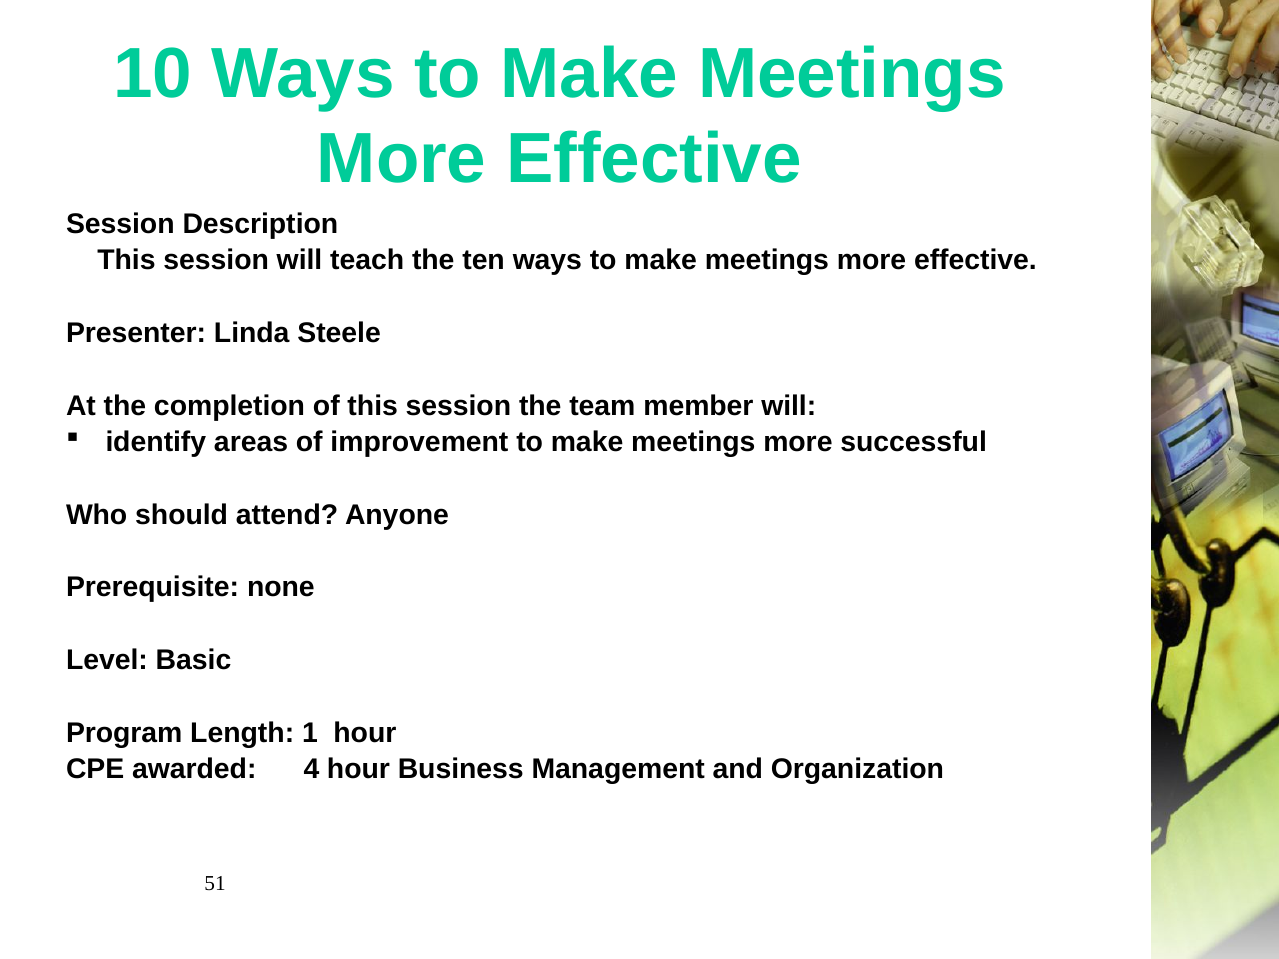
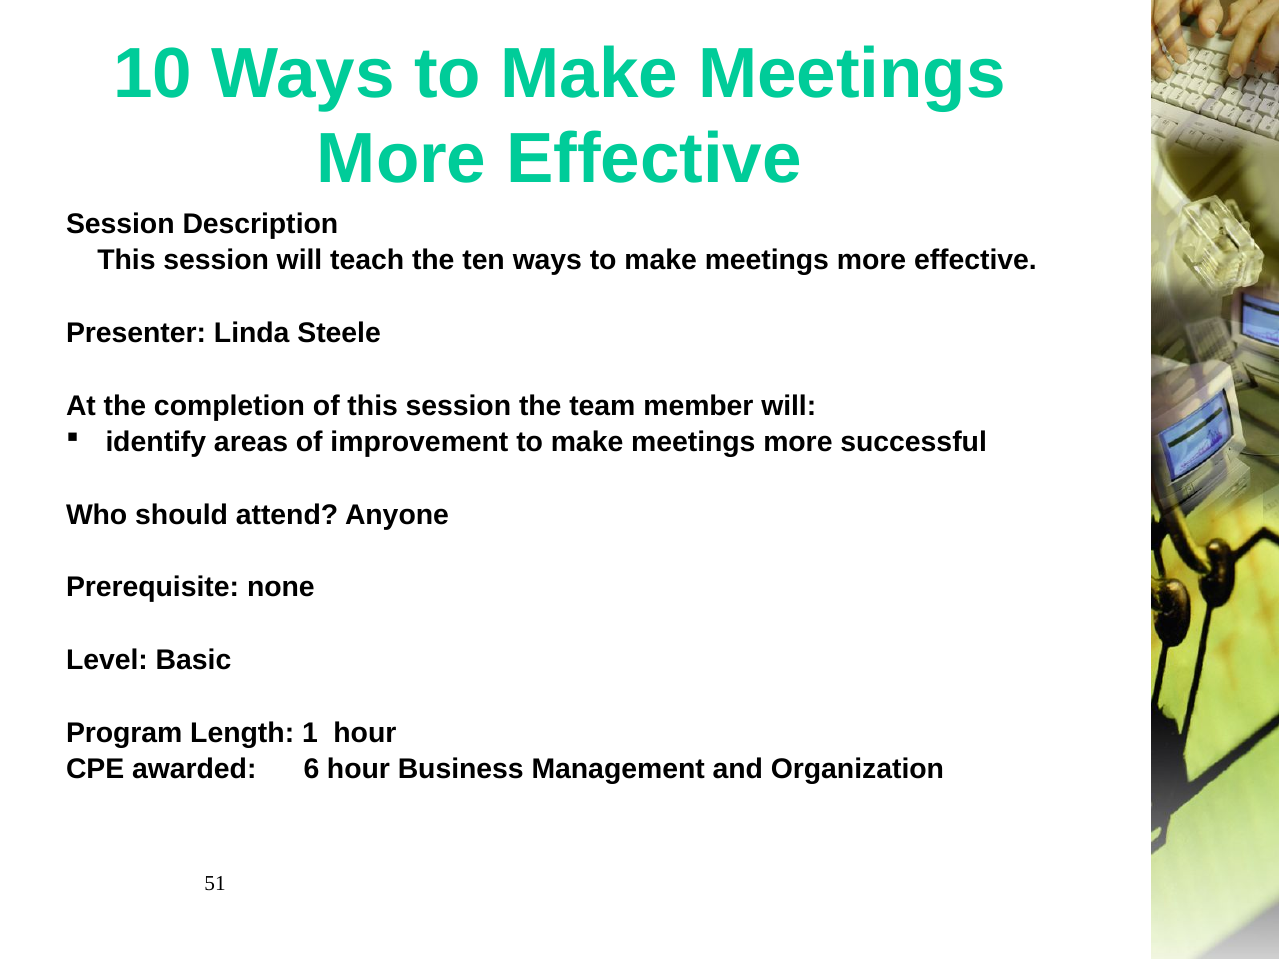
4: 4 -> 6 (311, 769)
